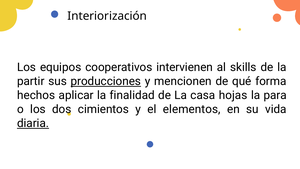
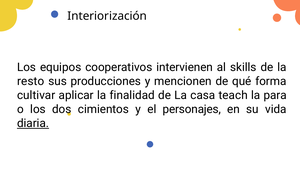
partir: partir -> resto (31, 81)
producciones underline: present -> none (106, 81)
hechos: hechos -> cultivar (36, 95)
hojas: hojas -> teach (233, 95)
elementos: elementos -> personajes (192, 109)
